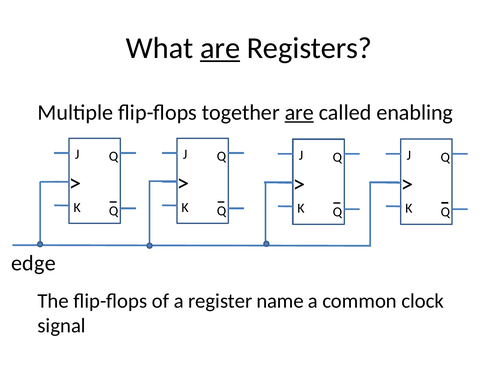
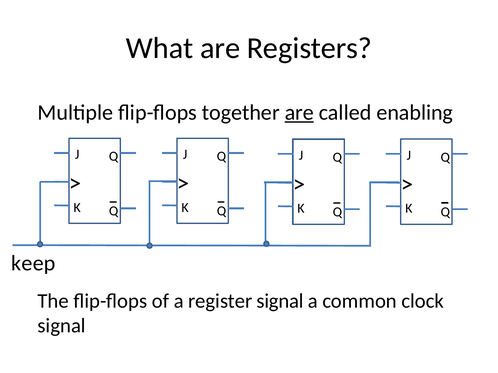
are underline: present -> none (220, 48)
edge: edge -> keep (33, 264)
register name: name -> signal (280, 301)
